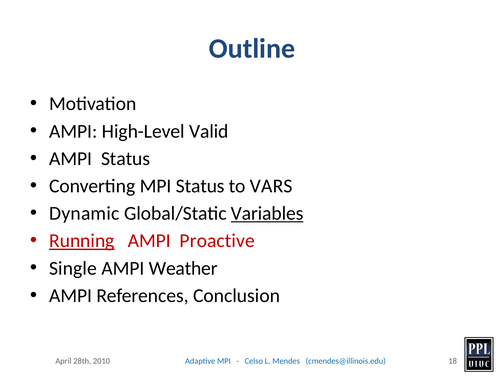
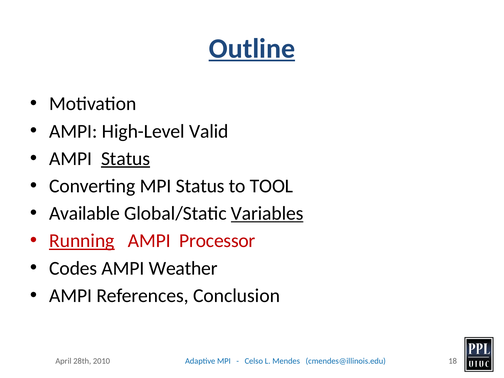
Outline underline: none -> present (252, 49)
Status underline: none -> present (126, 159)
VARS: VARS -> TOOL (271, 186)
Dynamic: Dynamic -> Available (84, 213)
Proactive: Proactive -> Processor (217, 241)
Single: Single -> Codes (73, 268)
